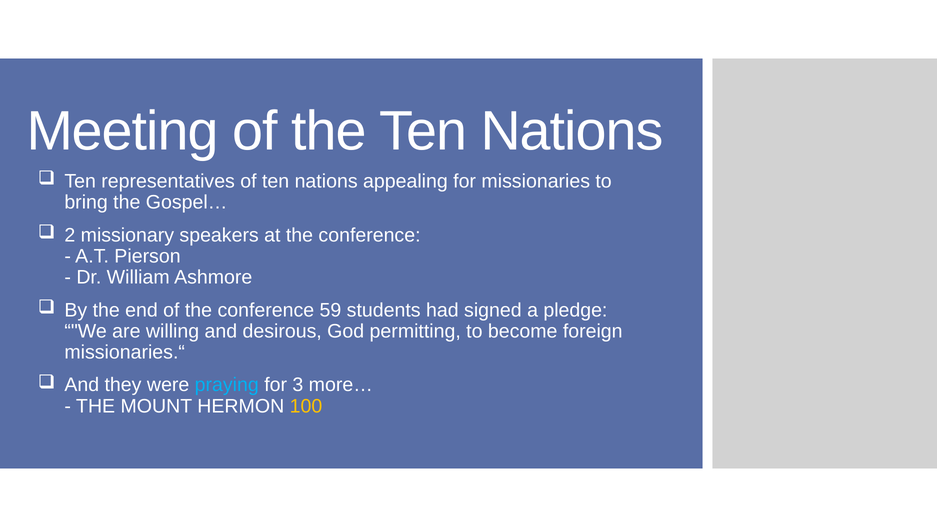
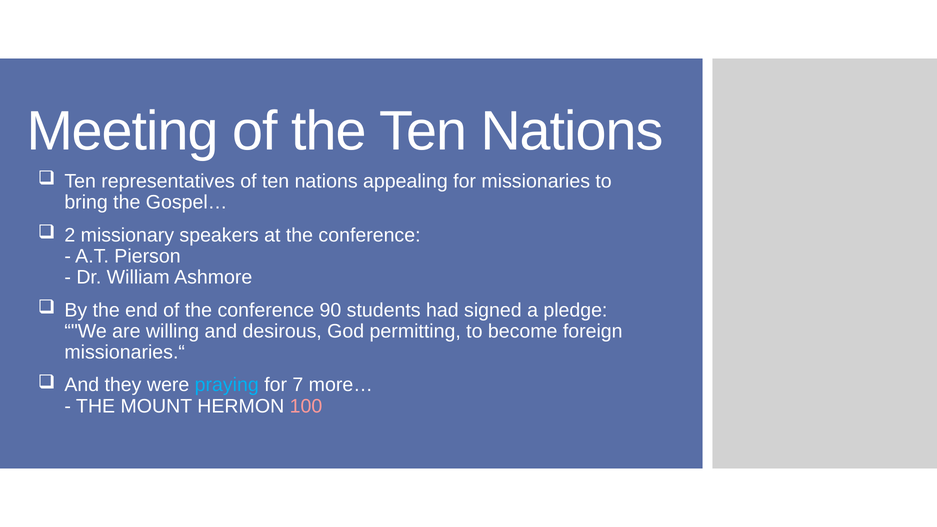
59: 59 -> 90 (330, 310)
3: 3 -> 7 (298, 385)
100 colour: yellow -> pink (306, 406)
